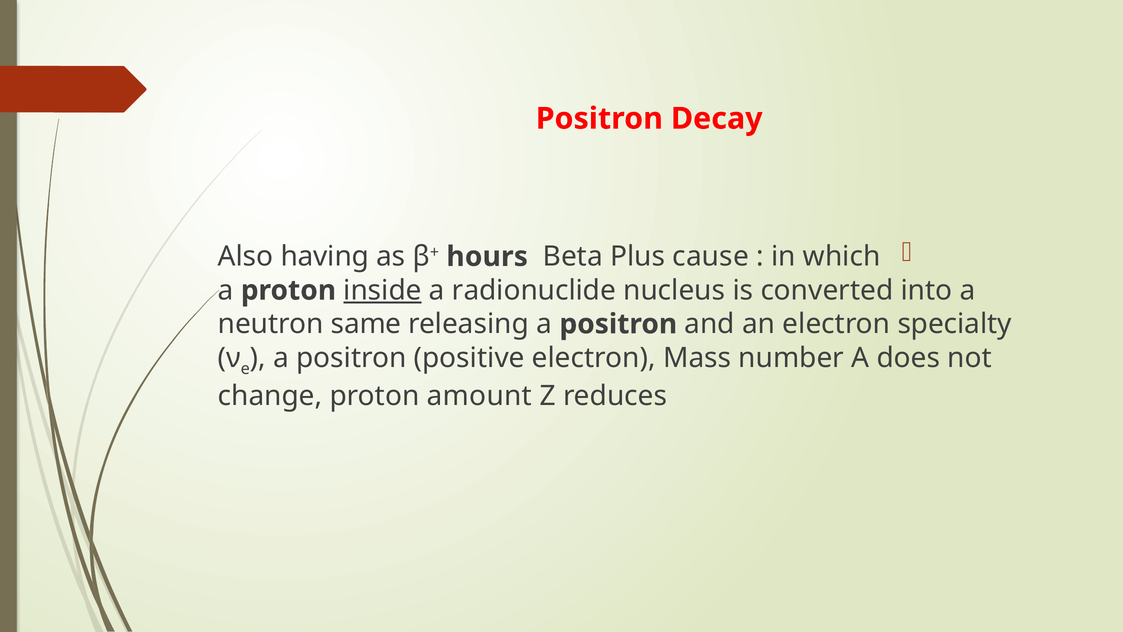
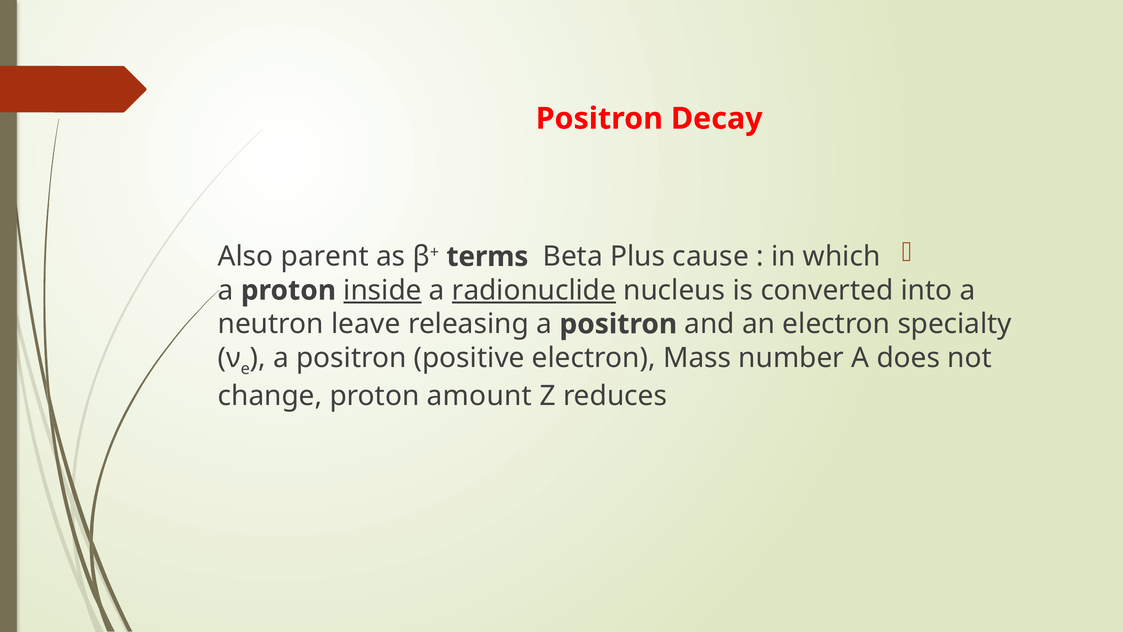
having: having -> parent (325, 257)
hours: hours -> terms (487, 257)
radionuclide underline: none -> present (534, 290)
same: same -> leave (366, 324)
